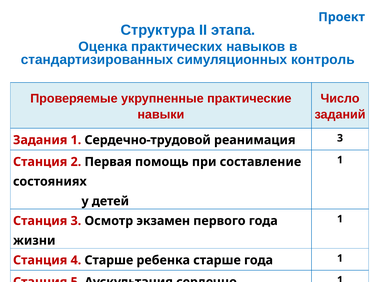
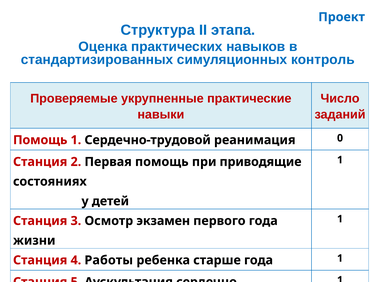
Задания: Задания -> Помощь (40, 140)
реанимация 3: 3 -> 0 (340, 138)
составление: составление -> приводящие (261, 162)
4 Старше: Старше -> Работы (109, 260)
